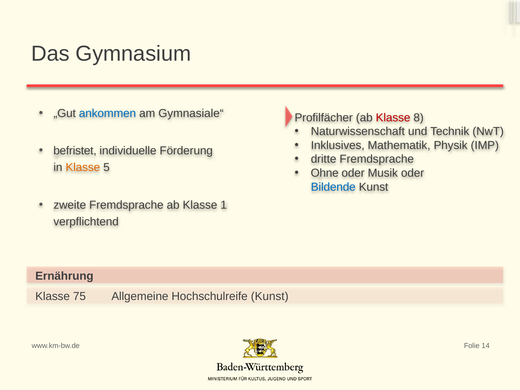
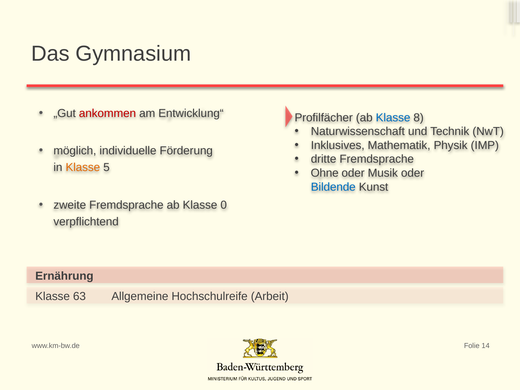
ankommen colour: blue -> red (108, 113)
Gymnasiale“: Gymnasiale“ -> Entwicklung“ (191, 113)
Klasse colour: red -> blue (393, 118)
befristet: befristet -> möglich (75, 151)
1: 1 -> 0 (224, 205)
75: 75 -> 63 (79, 296)
Hochschulreife Kunst: Kunst -> Arbeit (270, 296)
